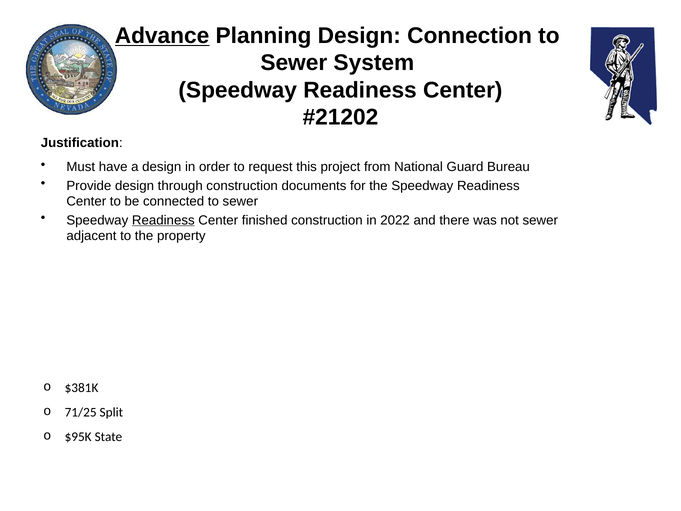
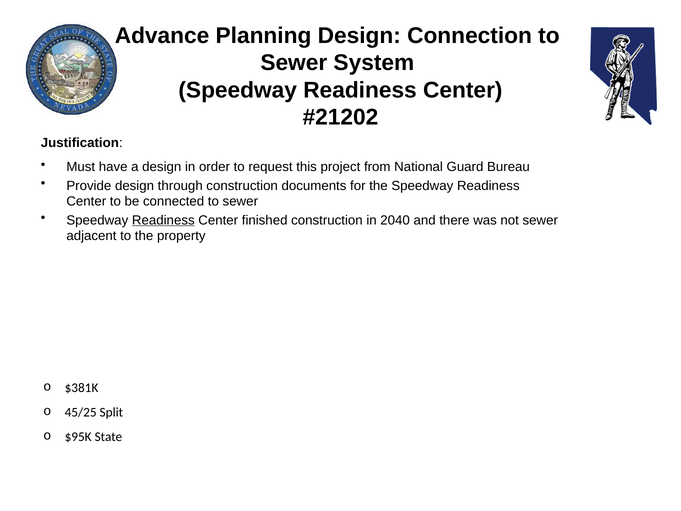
Advance underline: present -> none (162, 36)
2022: 2022 -> 2040 (395, 220)
71/25: 71/25 -> 45/25 (81, 412)
